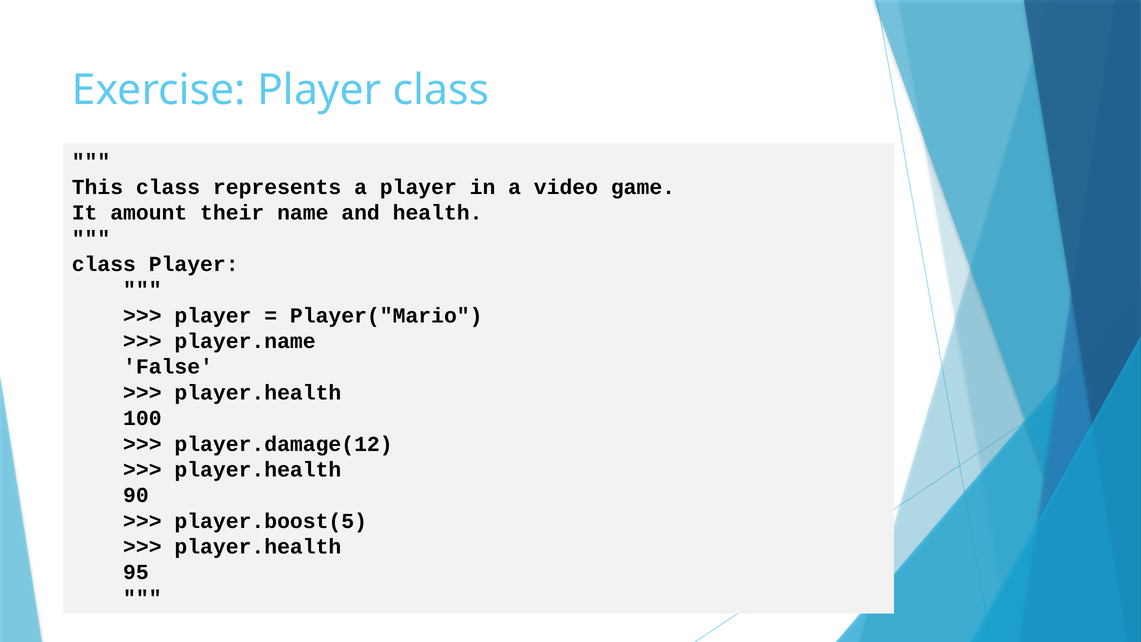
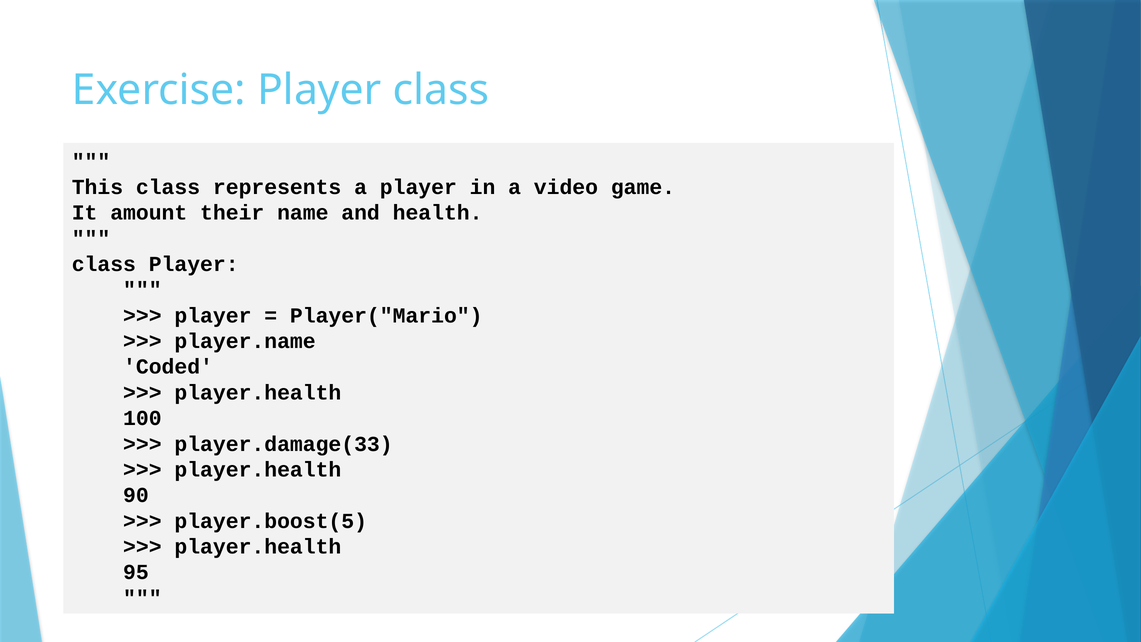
False: False -> Coded (168, 367)
player.damage(12: player.damage(12 -> player.damage(33 (284, 444)
